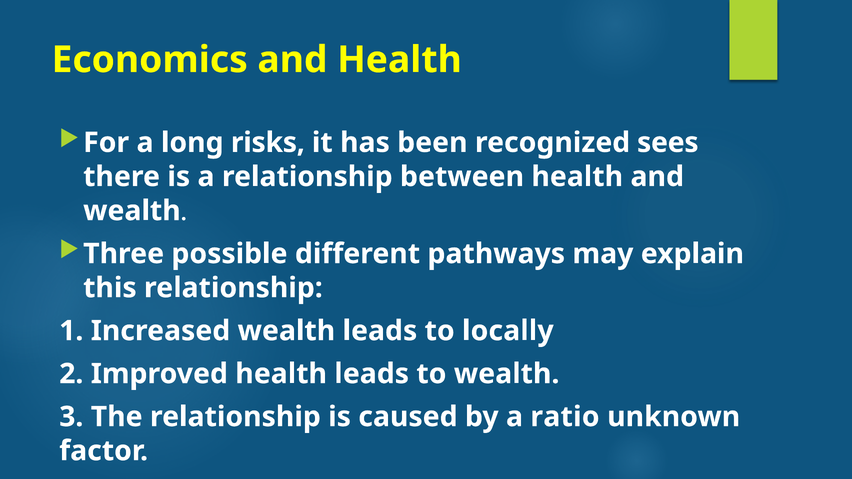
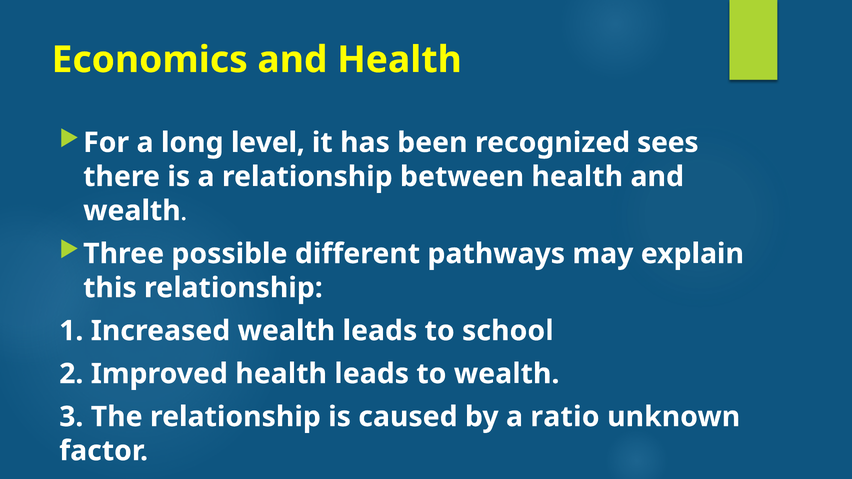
risks: risks -> level (268, 143)
locally: locally -> school (508, 331)
